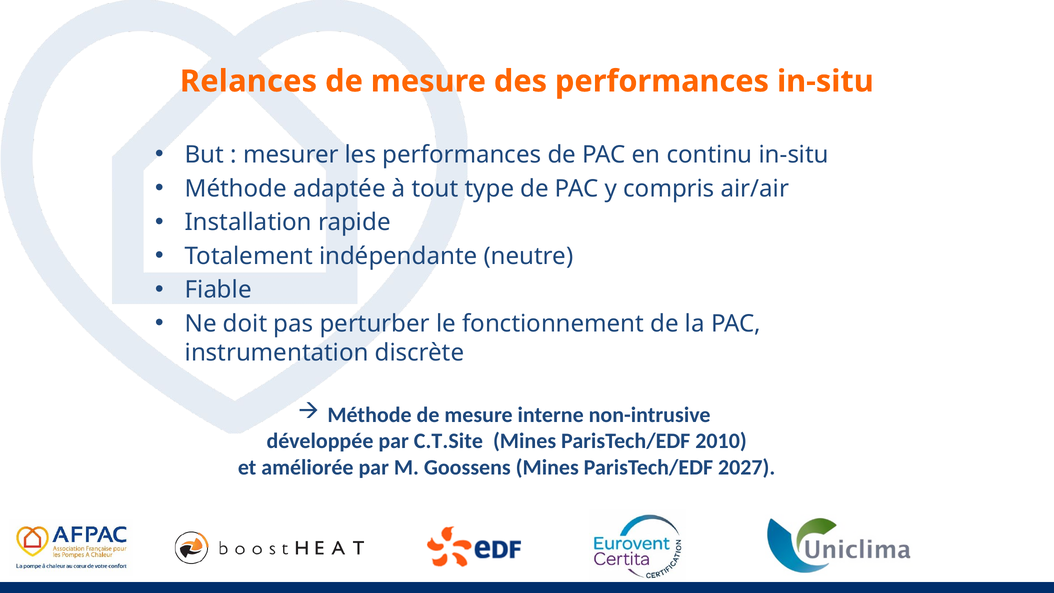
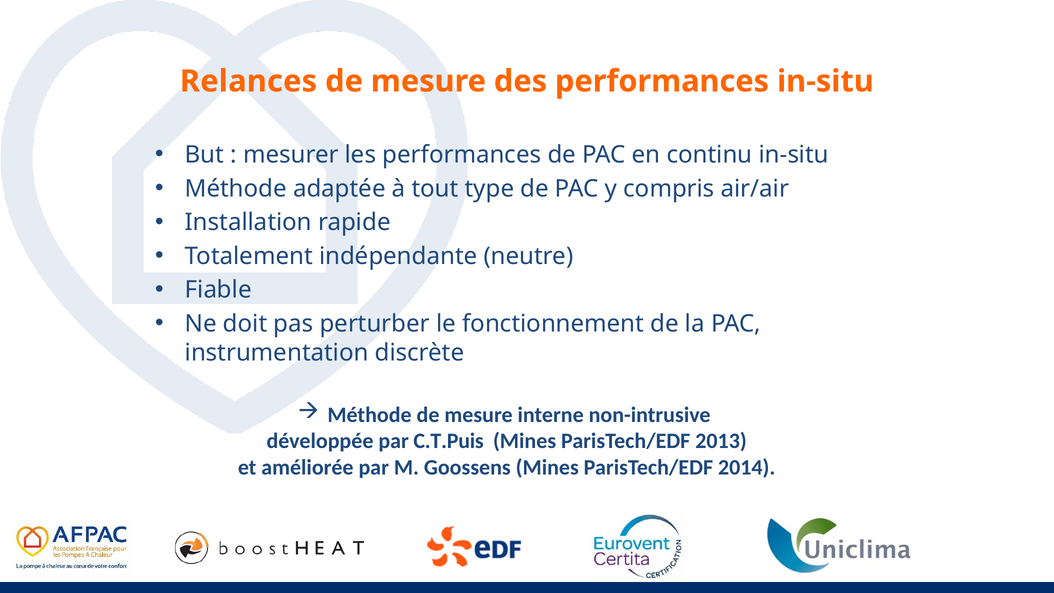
C.T.Site: C.T.Site -> C.T.Puis (449, 441)
2010: 2010 -> 2013 (721, 441)
2027: 2027 -> 2014 (747, 467)
